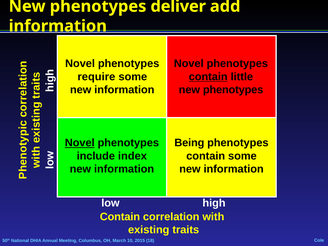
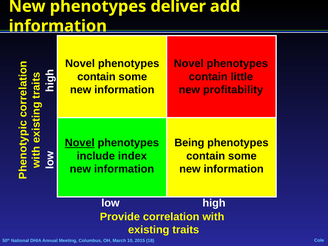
require: require -> contain (96, 77)
contain underline: present -> none (208, 77)
phenotypes: phenotypes -> profitability (233, 90)
Contain: Contain -> Provide (120, 217)
